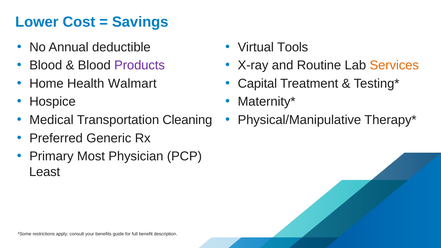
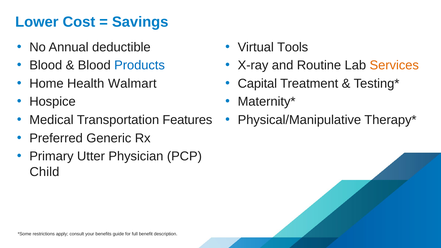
Products colour: purple -> blue (140, 65)
Cleaning: Cleaning -> Features (187, 120)
Most: Most -> Utter (91, 156)
Least: Least -> Child (44, 172)
